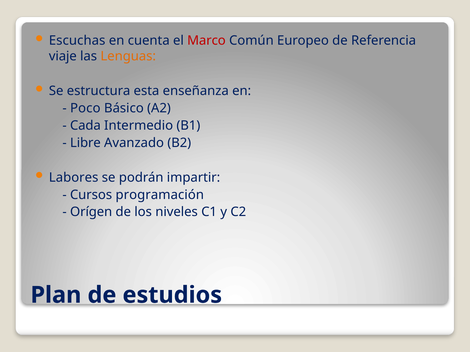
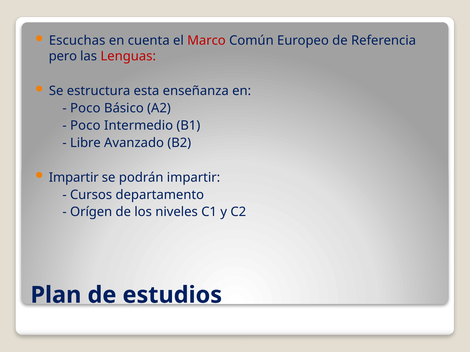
viaje: viaje -> pero (63, 56)
Lenguas colour: orange -> red (128, 56)
Cada: Cada -> Poco (85, 126)
Labores: Labores -> Impartir (74, 178)
programación: programación -> departamento (160, 195)
